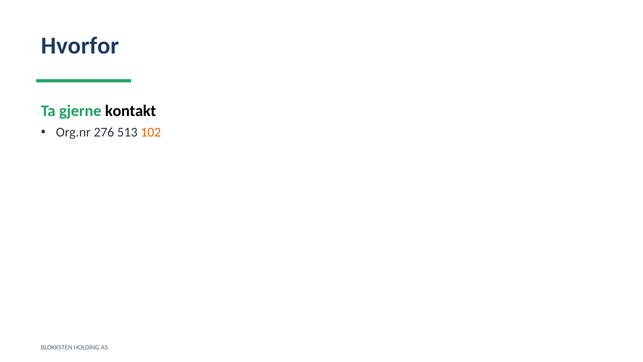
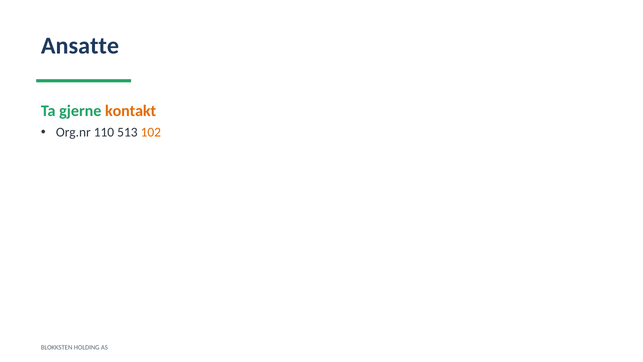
Hvorfor: Hvorfor -> Ansatte (80, 46)
kontakt colour: black -> orange (131, 111)
276: 276 -> 110 (104, 132)
